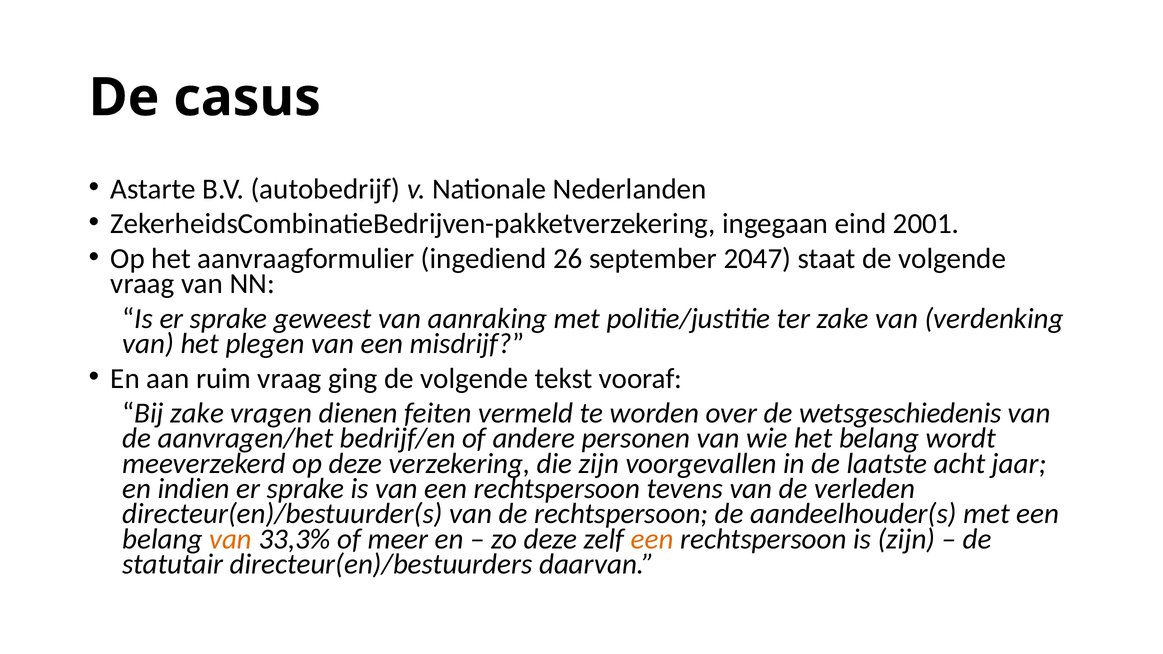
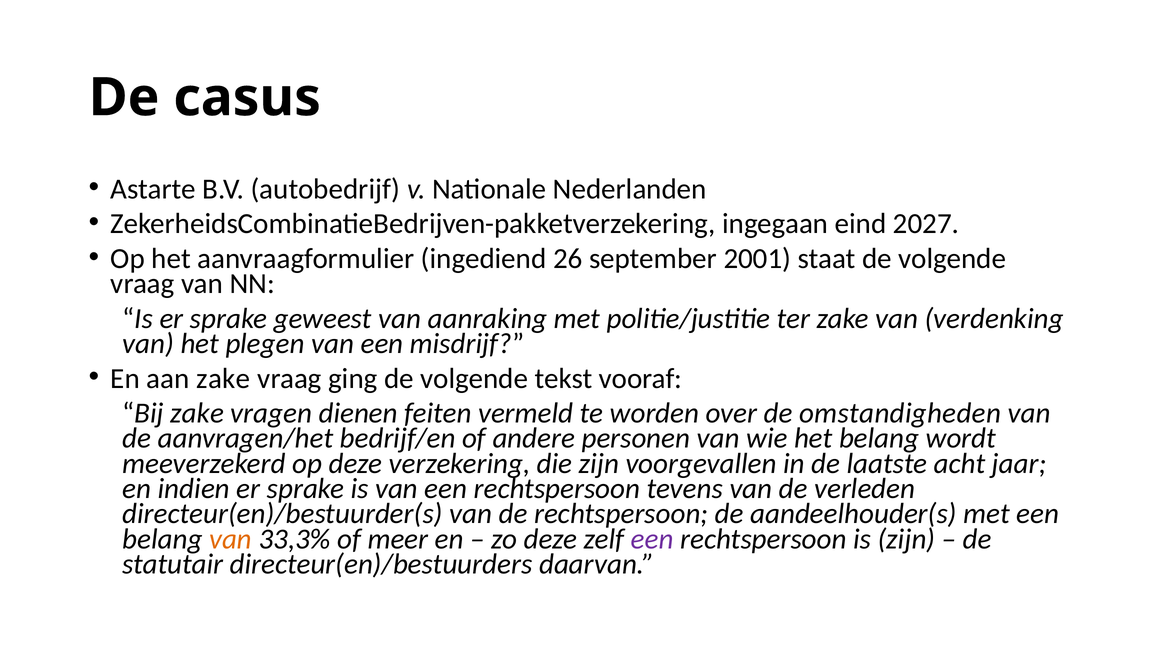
2001: 2001 -> 2027 (926, 224)
2047: 2047 -> 2001 (757, 259)
aan ruim: ruim -> zake (223, 379)
wetsgeschiedenis: wetsgeschiedenis -> omstandigheden (900, 413)
een colour: orange -> purple (652, 539)
